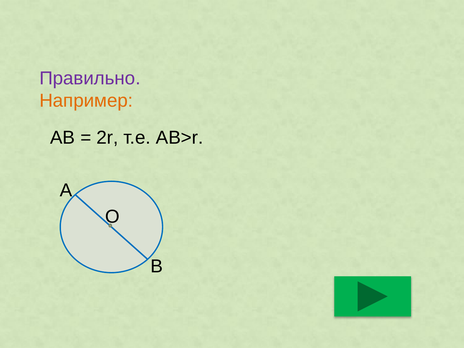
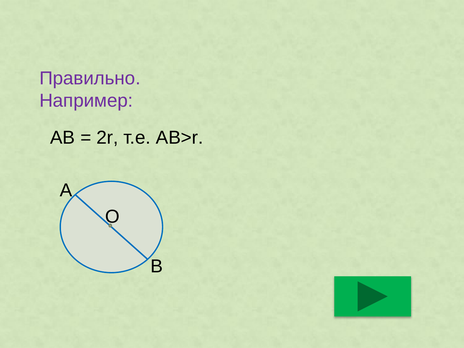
Например colour: orange -> purple (86, 101)
